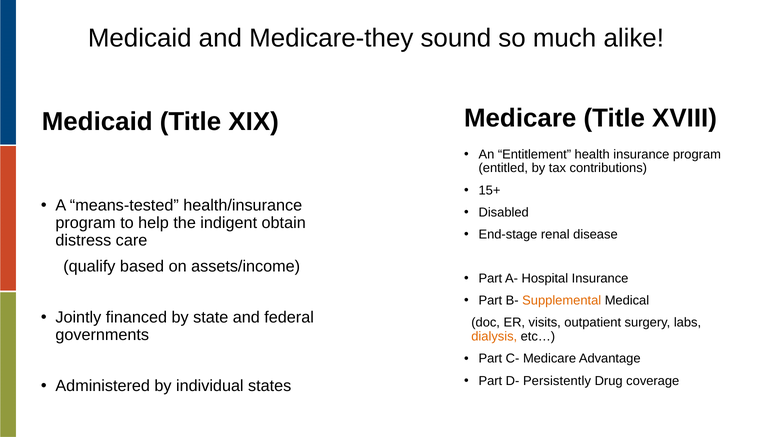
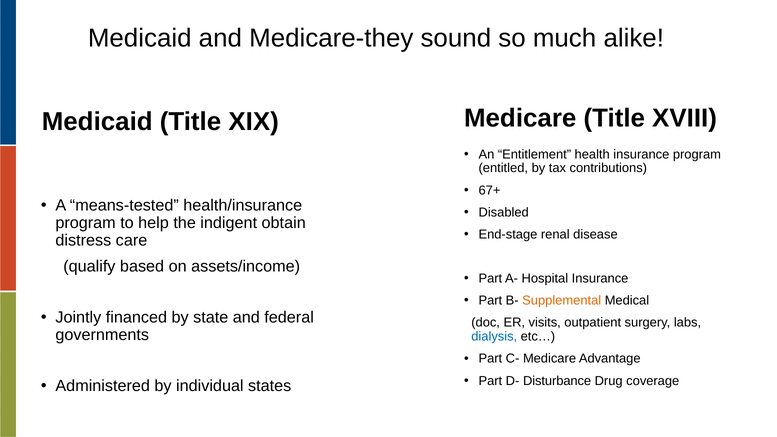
15+: 15+ -> 67+ (490, 190)
dialysis colour: orange -> blue (494, 337)
Persistently: Persistently -> Disturbance (557, 381)
